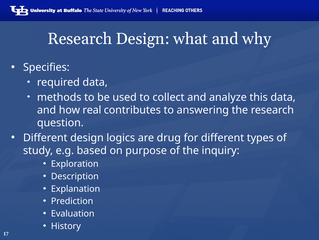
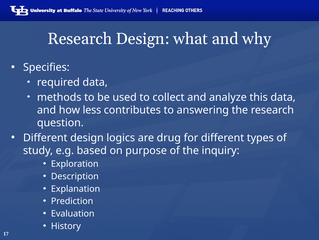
real: real -> less (92, 110)
